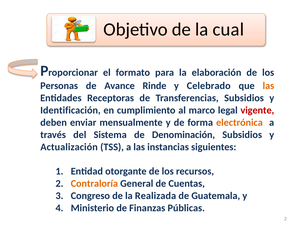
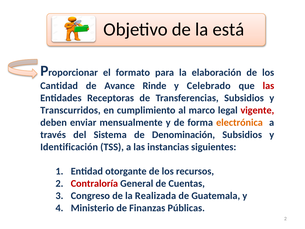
cual: cual -> está (228, 30)
Personas: Personas -> Cantidad (59, 86)
las colour: orange -> red (268, 86)
Identificación: Identificación -> Transcurridos (70, 110)
Actualización: Actualización -> Identificación (69, 147)
Contraloría colour: orange -> red (94, 183)
